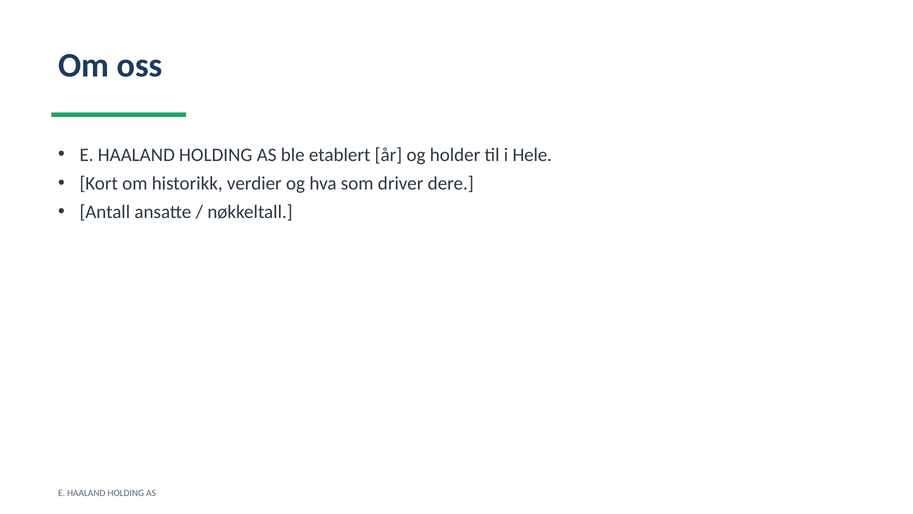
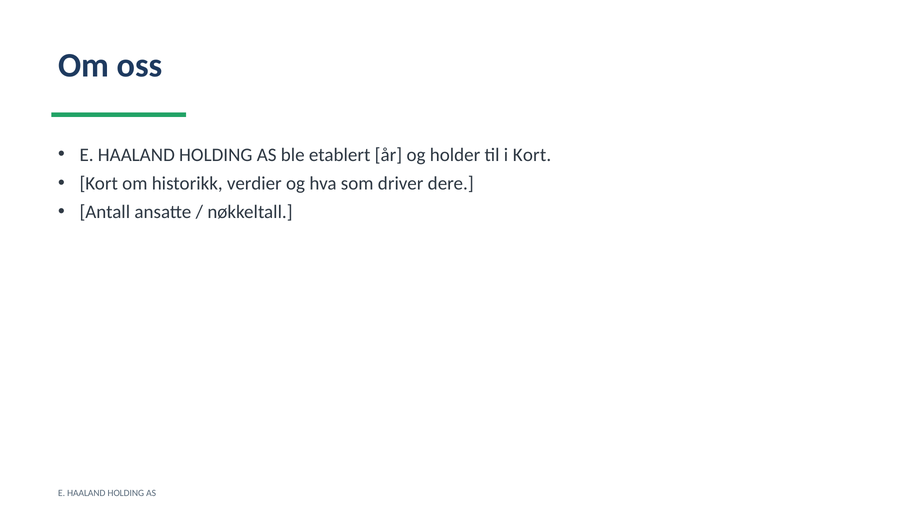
i Hele: Hele -> Kort (532, 155)
